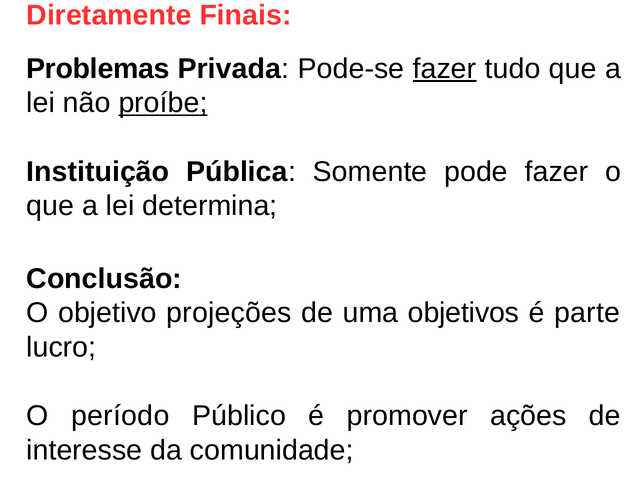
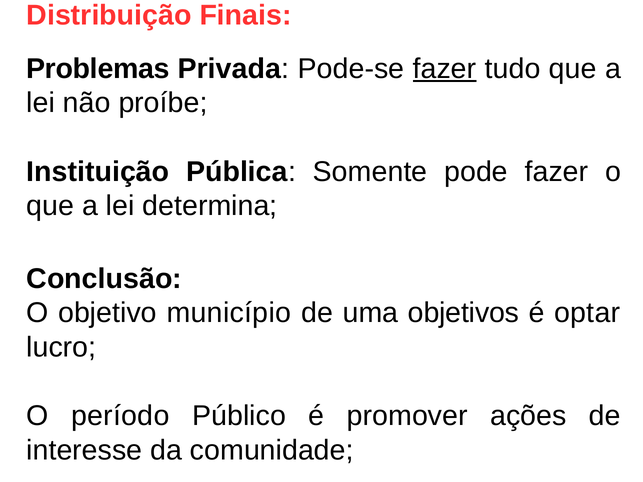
Diretamente: Diretamente -> Distribuição (109, 15)
proíbe underline: present -> none (163, 103)
projeções: projeções -> município (229, 313)
parte: parte -> optar (587, 313)
